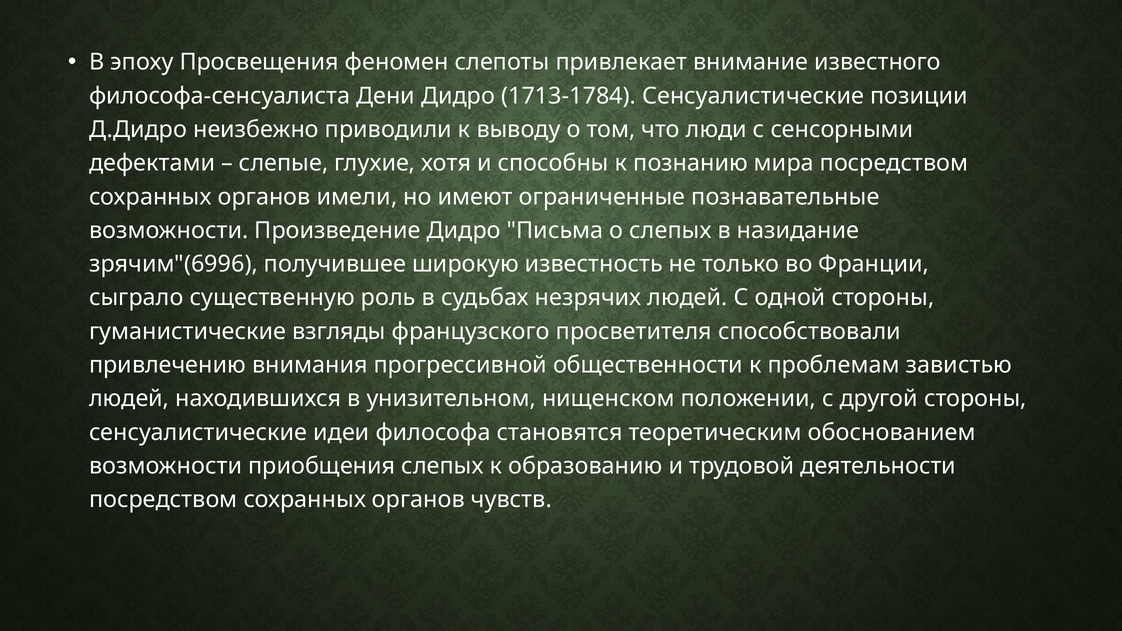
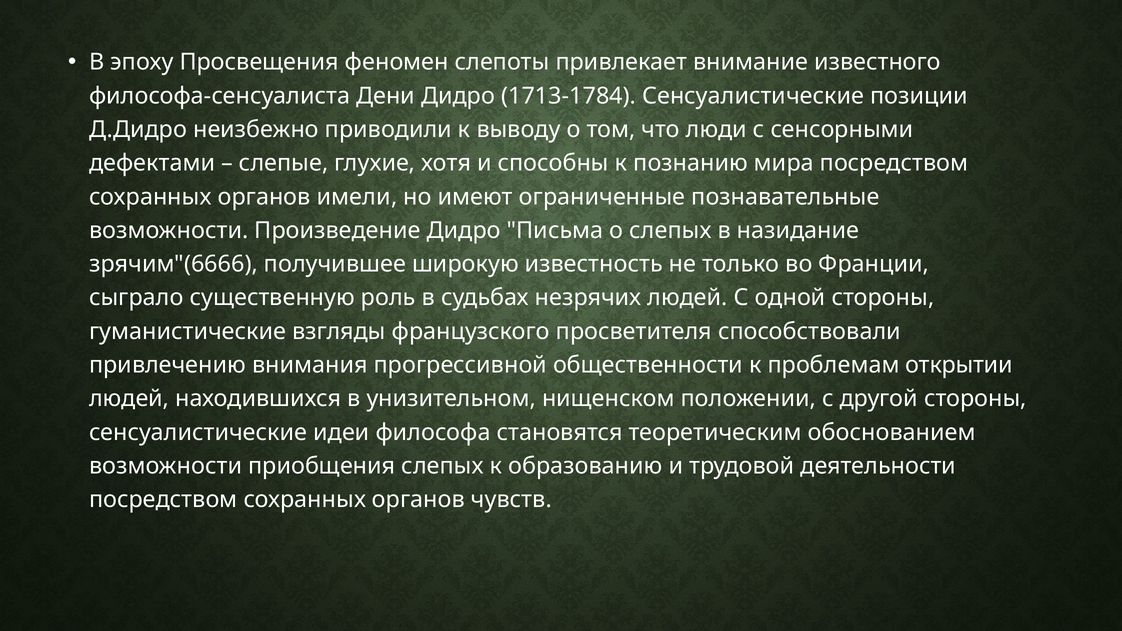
зрячим"(6996: зрячим"(6996 -> зрячим"(6666 (173, 264)
завистью: завистью -> открытии (959, 365)
